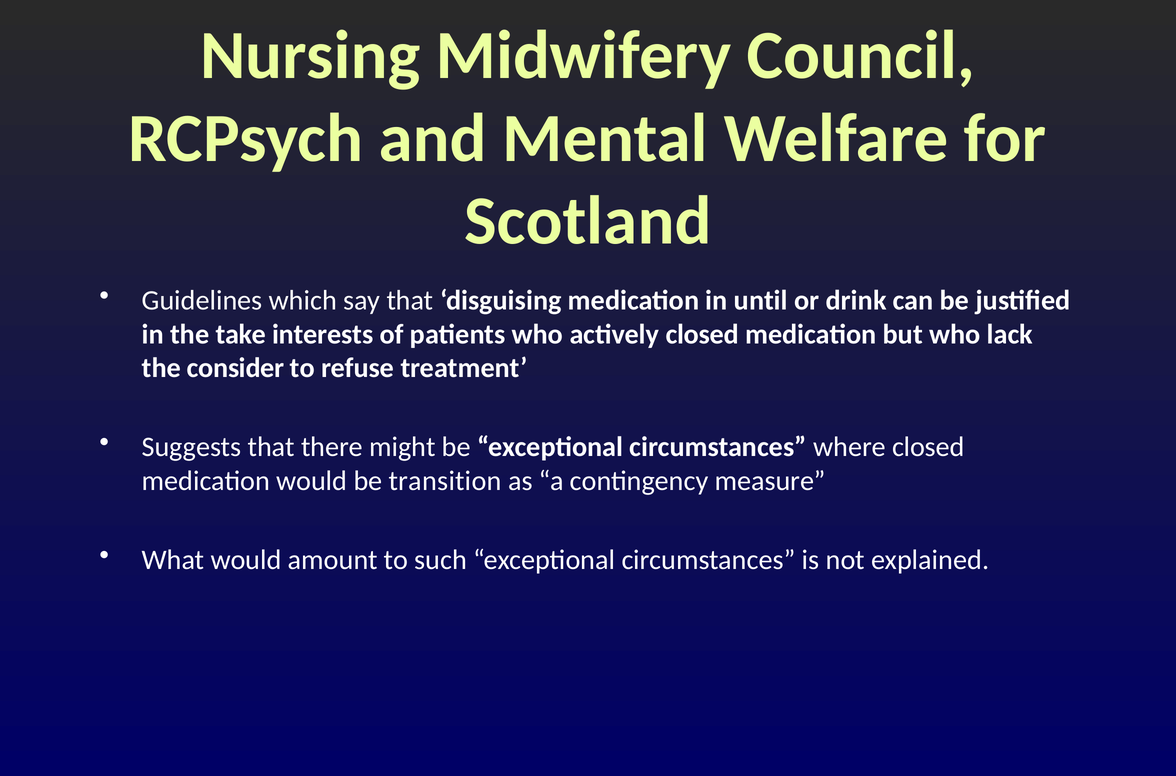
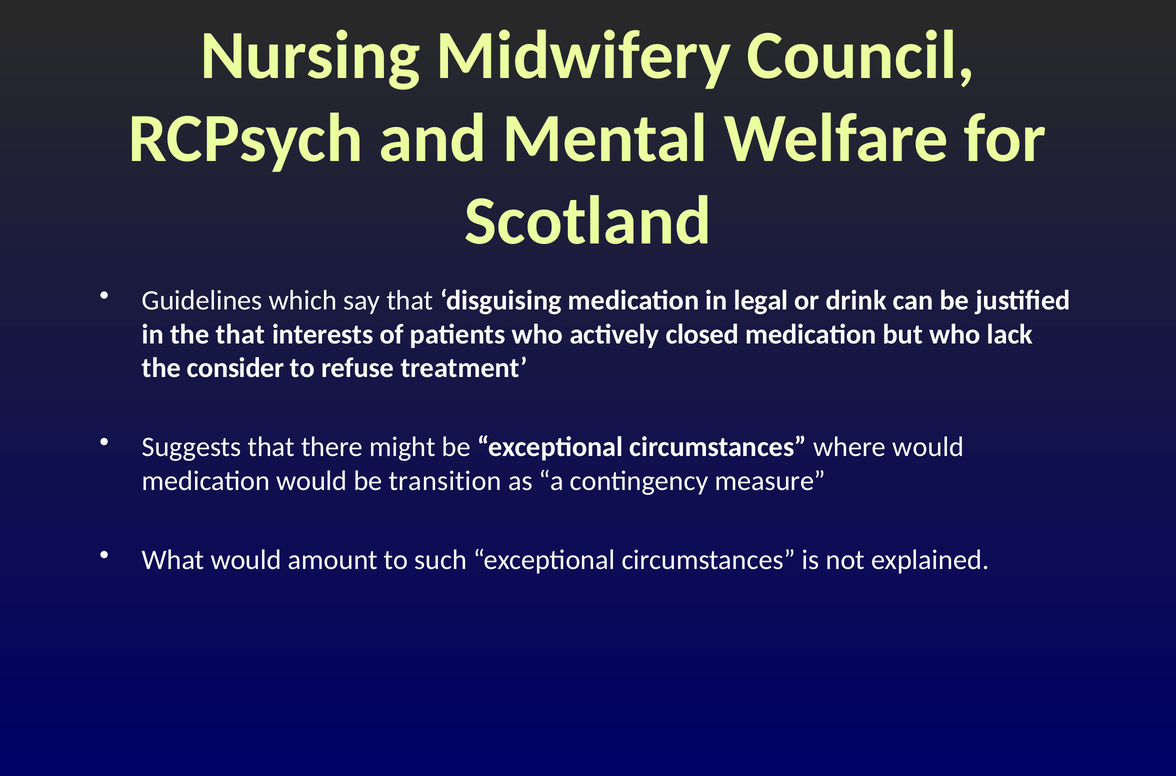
until: until -> legal (761, 300)
the take: take -> that (241, 334)
where closed: closed -> would (928, 447)
